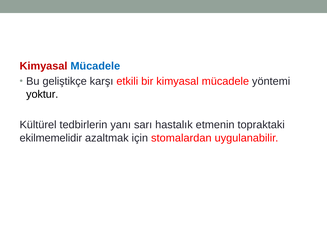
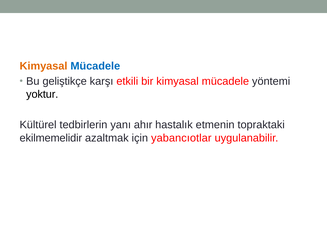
Kimyasal colour: red -> orange (44, 66)
sarı: sarı -> ahır (143, 125)
stomalardan: stomalardan -> yabancıotlar (181, 138)
